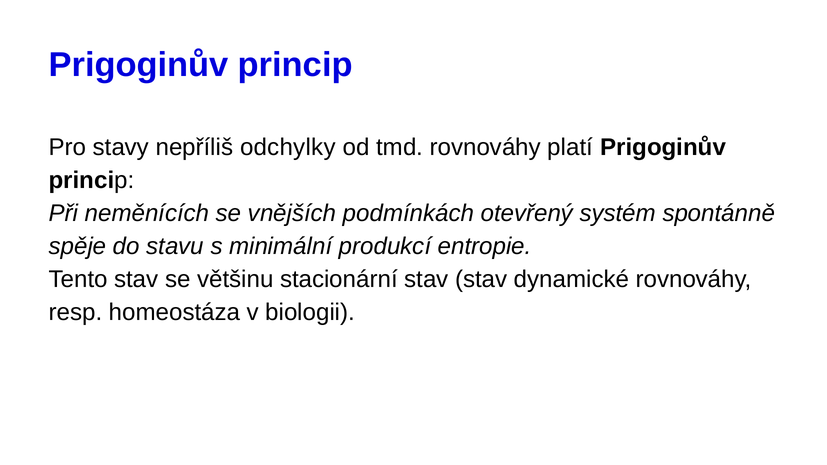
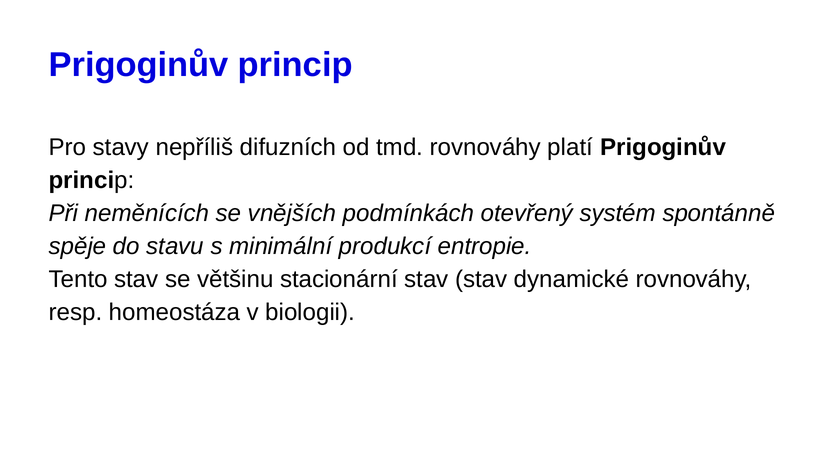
odchylky: odchylky -> difuzních (288, 147)
